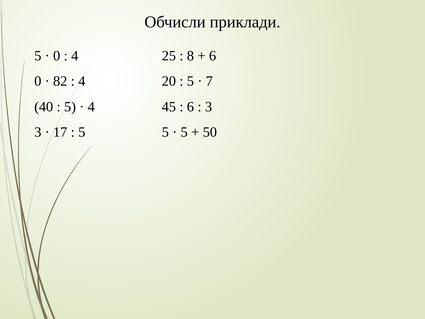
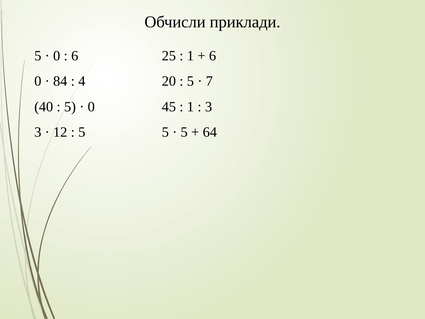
4: 4 -> 6 (75, 56)
8: 8 -> 1 (190, 56)
82: 82 -> 84 (60, 81)
4: 4 -> 0 (91, 107)
6: 6 -> 1 (190, 107)
17: 17 -> 12 (60, 132)
50: 50 -> 64 (210, 132)
